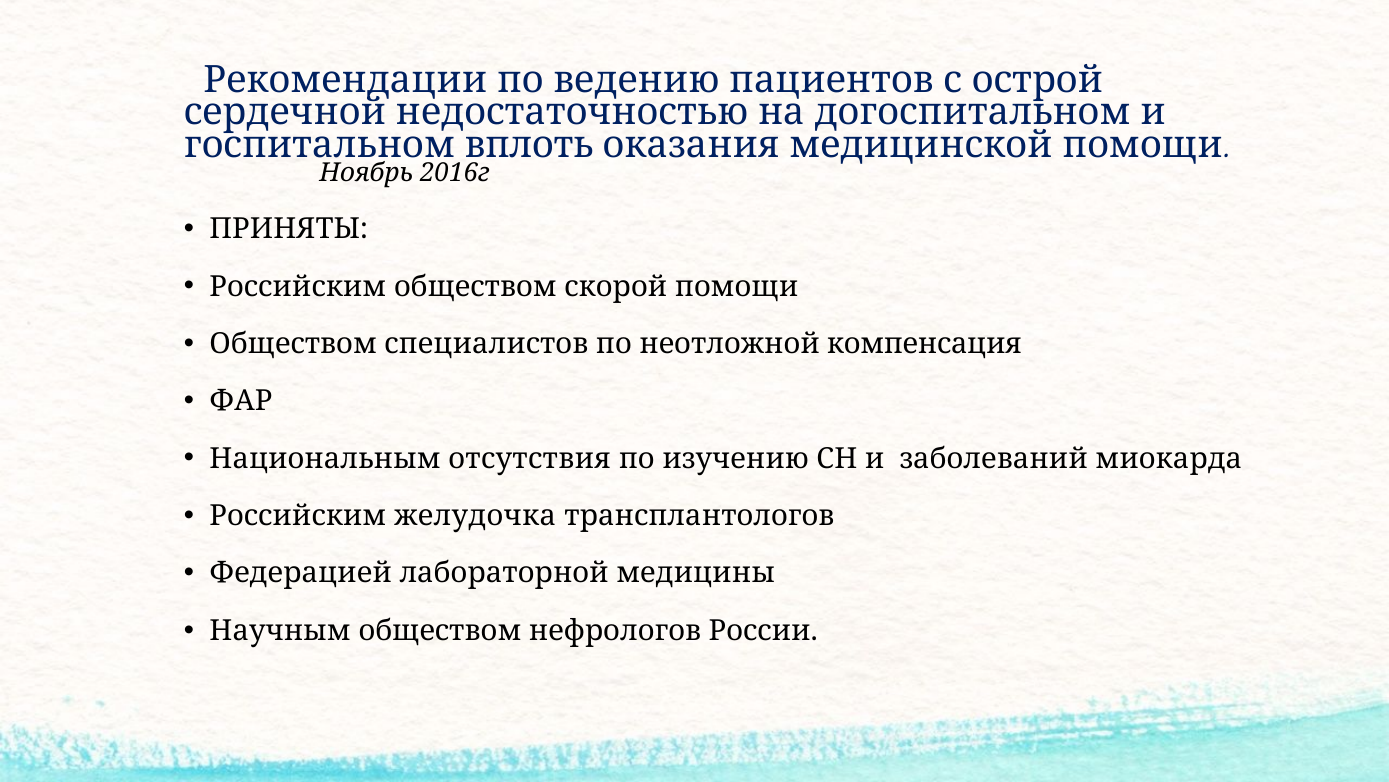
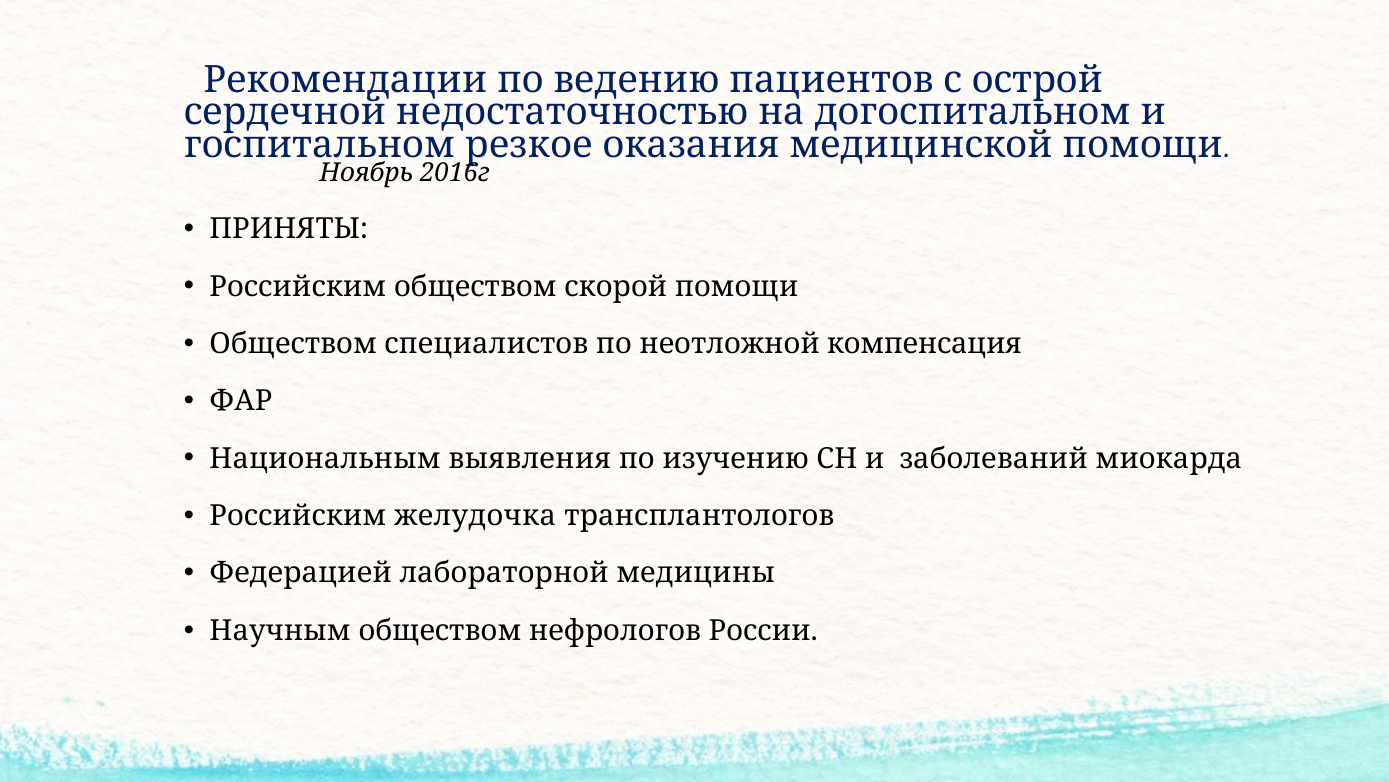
вплоть: вплоть -> резкое (529, 145)
отсутствия: отсутствия -> выявления (530, 458)
